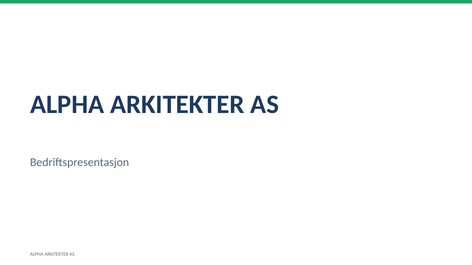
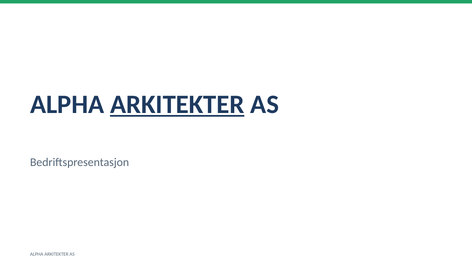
ARKITEKTER underline: none -> present (177, 105)
